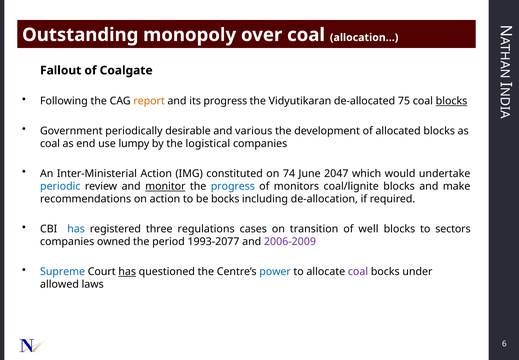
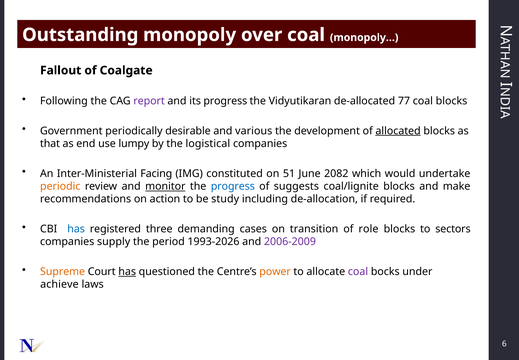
allocation…: allocation… -> monopoly… (364, 37)
report colour: orange -> purple (149, 101)
75: 75 -> 77 (404, 101)
blocks underline: present -> none (452, 101)
allocated underline: none -> present (398, 131)
coal: coal -> that (50, 143)
Inter-Ministerial Action: Action -> Facing (156, 173)
74: 74 -> 51 (289, 173)
2047: 2047 -> 2082 (336, 173)
periodic colour: blue -> orange (60, 186)
monitors: monitors -> suggests (296, 186)
be bocks: bocks -> study (225, 199)
regulations: regulations -> demanding (206, 229)
well: well -> role (369, 229)
owned: owned -> supply (114, 241)
1993-2077: 1993-2077 -> 1993-2026 (213, 241)
Supreme colour: blue -> orange (63, 271)
power colour: blue -> orange (275, 271)
allowed: allowed -> achieve (59, 284)
